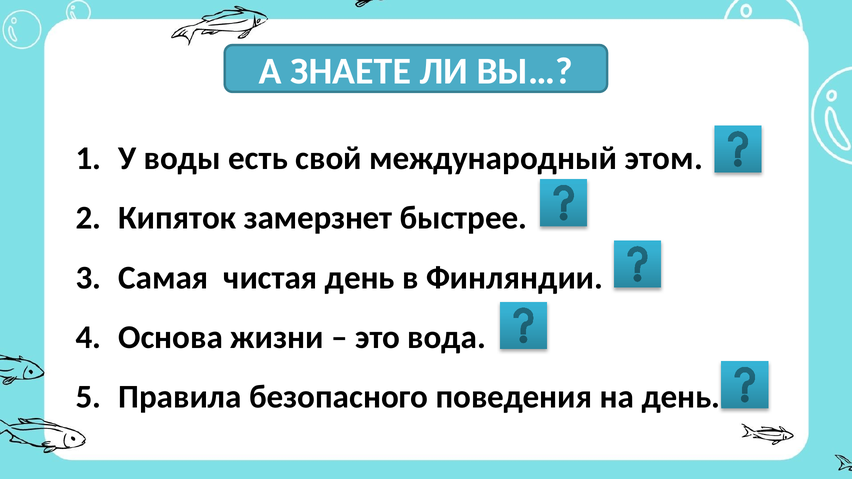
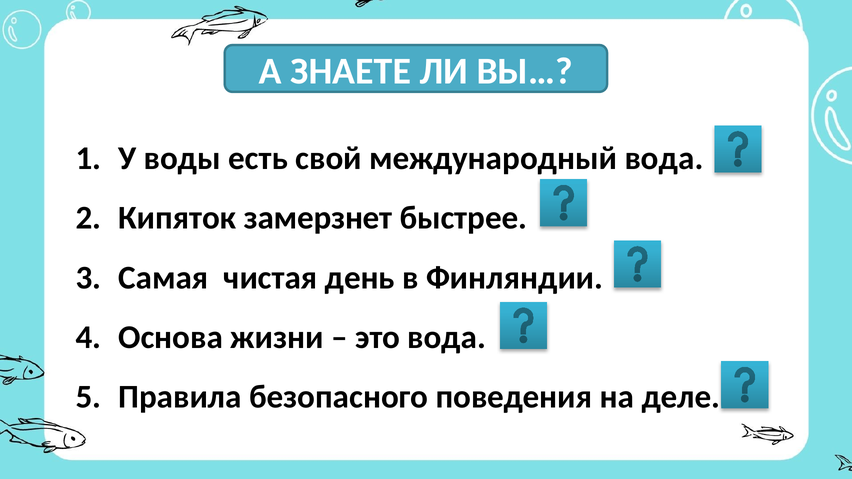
международный этом: этом -> вода (664, 158)
на день: день -> деле (681, 397)
